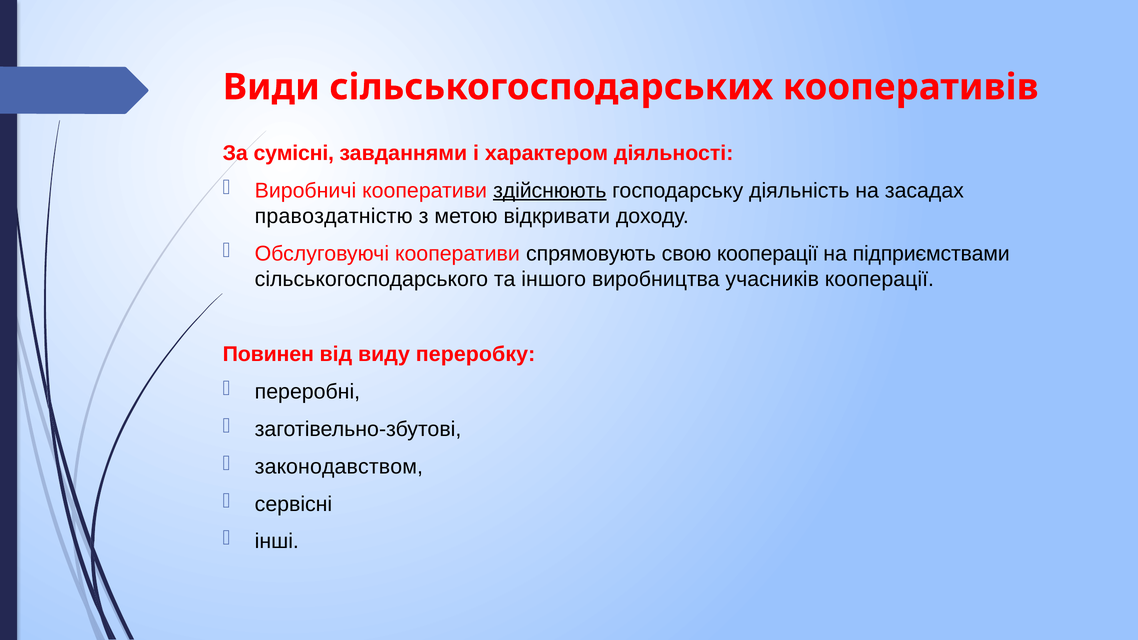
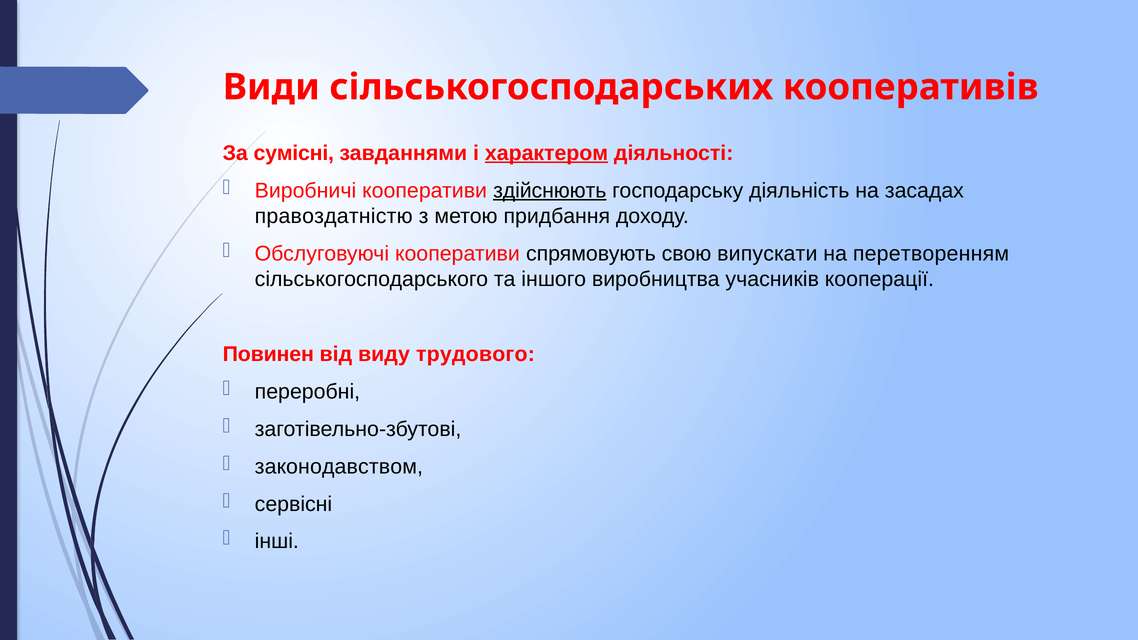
характером underline: none -> present (547, 153)
відкривати: відкривати -> придбання (557, 216)
свою кооперації: кооперації -> випускати (767, 254)
підприємствами: підприємствами -> перетворенням (931, 254)
переробку: переробку -> трудового (475, 354)
